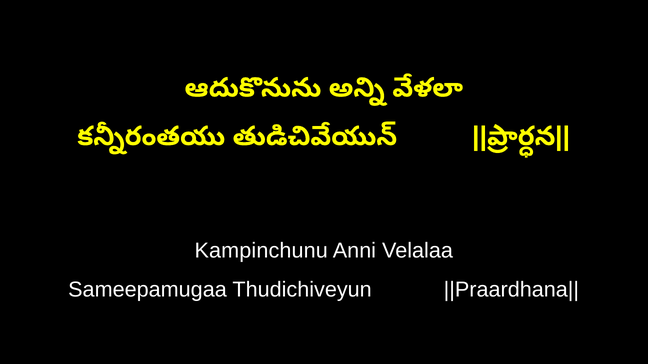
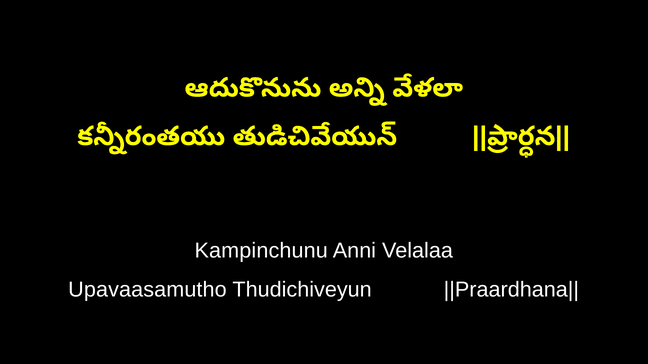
Sameepamugaa: Sameepamugaa -> Upavaasamutho (147, 290)
